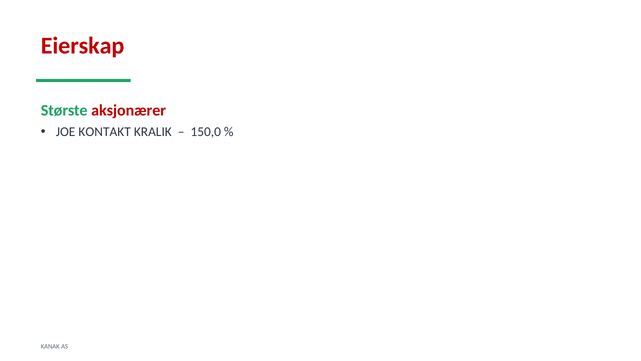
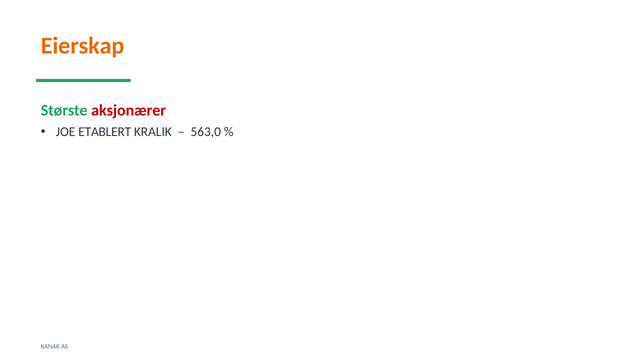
Eierskap colour: red -> orange (83, 46)
KONTAKT: KONTAKT -> ETABLERT (105, 132)
150,0: 150,0 -> 563,0 (206, 132)
